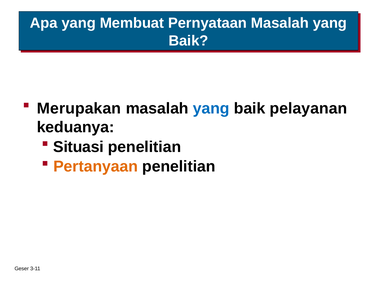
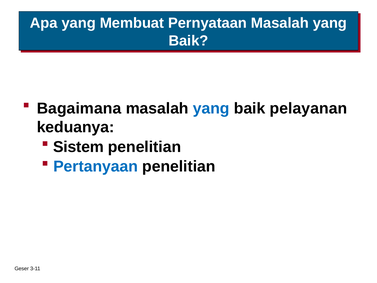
Merupakan: Merupakan -> Bagaimana (79, 108)
Situasi: Situasi -> Sistem (78, 147)
Pertanyaan colour: orange -> blue (96, 166)
